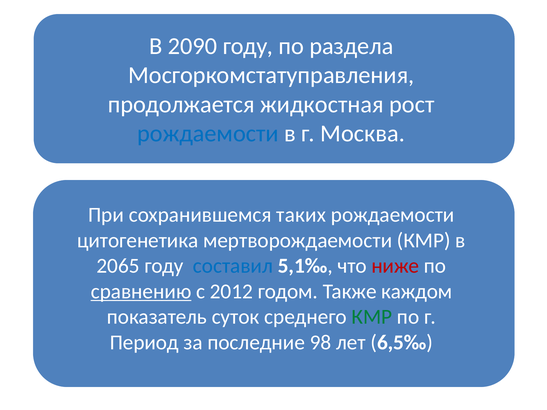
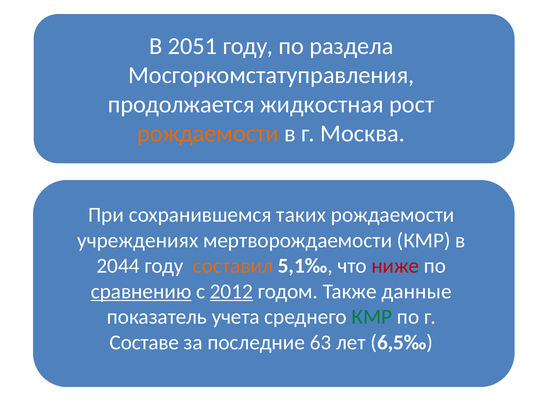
2090: 2090 -> 2051 (193, 46)
рождаемости colour: blue -> orange (208, 134)
цитогенетика: цитогенетика -> учреждениях (138, 240)
2065: 2065 -> 2044 (118, 266)
составил colour: blue -> orange (233, 266)
2012 underline: none -> present (231, 292)
каждом: каждом -> данные (417, 292)
суток: суток -> учета (236, 317)
Период: Период -> Составе (144, 343)
98: 98 -> 63 (321, 343)
